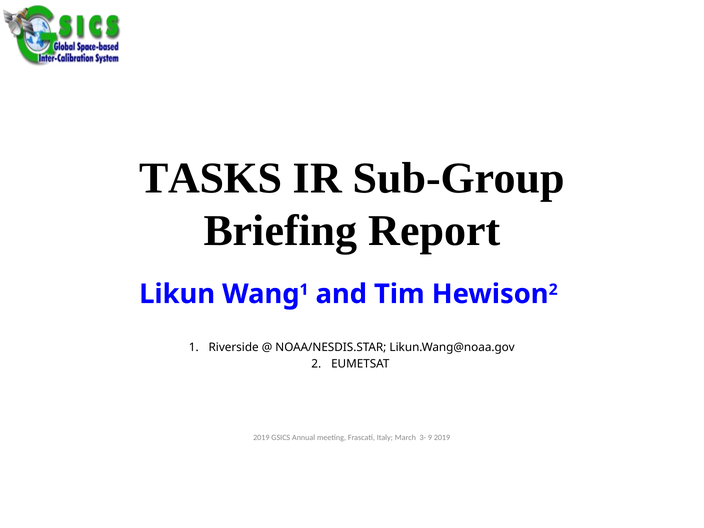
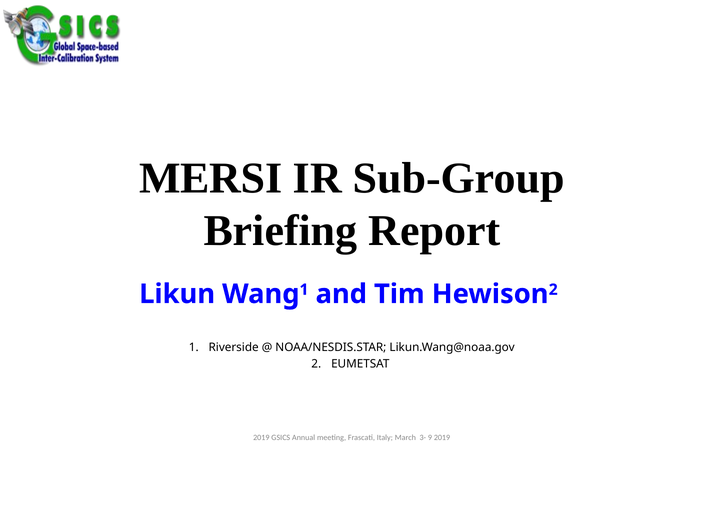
TASKS: TASKS -> MERSI (211, 178)
